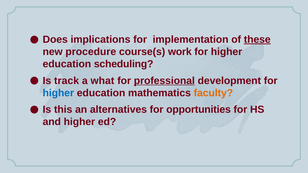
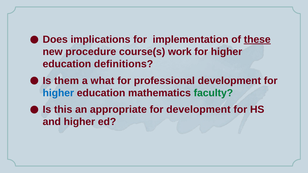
scheduling: scheduling -> definitions (124, 64)
track: track -> them (67, 81)
professional underline: present -> none (164, 81)
faculty colour: orange -> green (213, 93)
alternatives: alternatives -> appropriate (118, 110)
for opportunities: opportunities -> development (198, 110)
